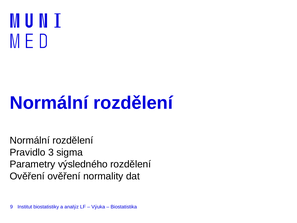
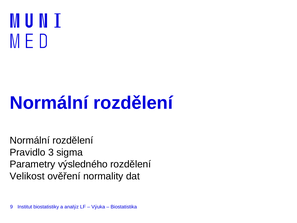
Ověření: Ověření -> Velikost (27, 176)
